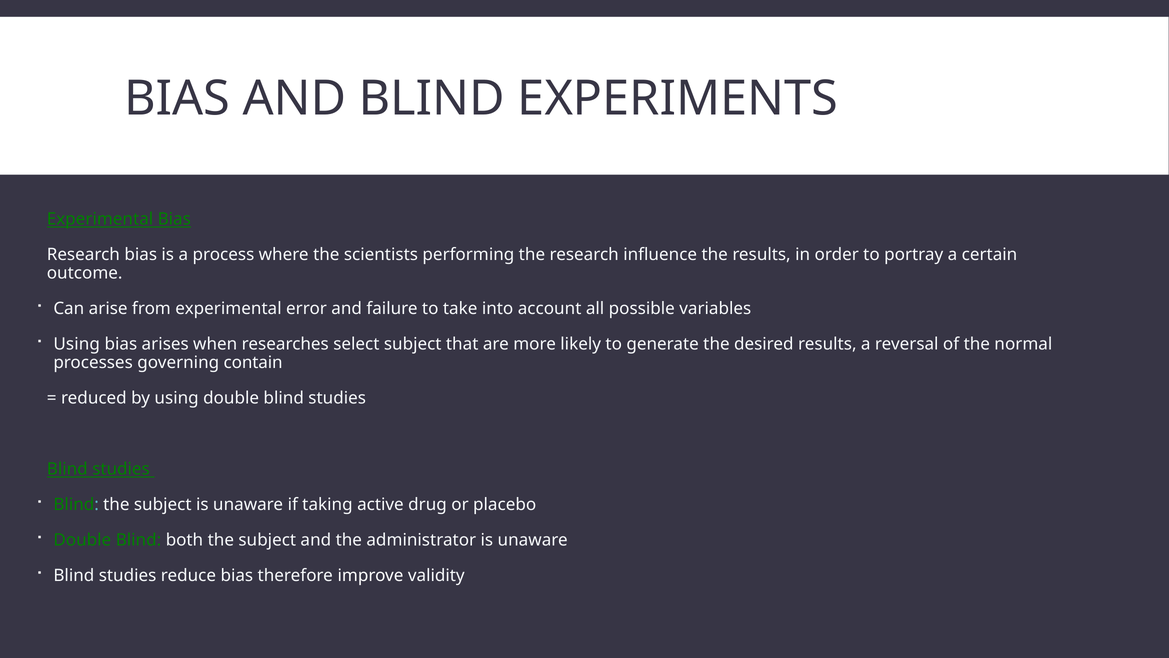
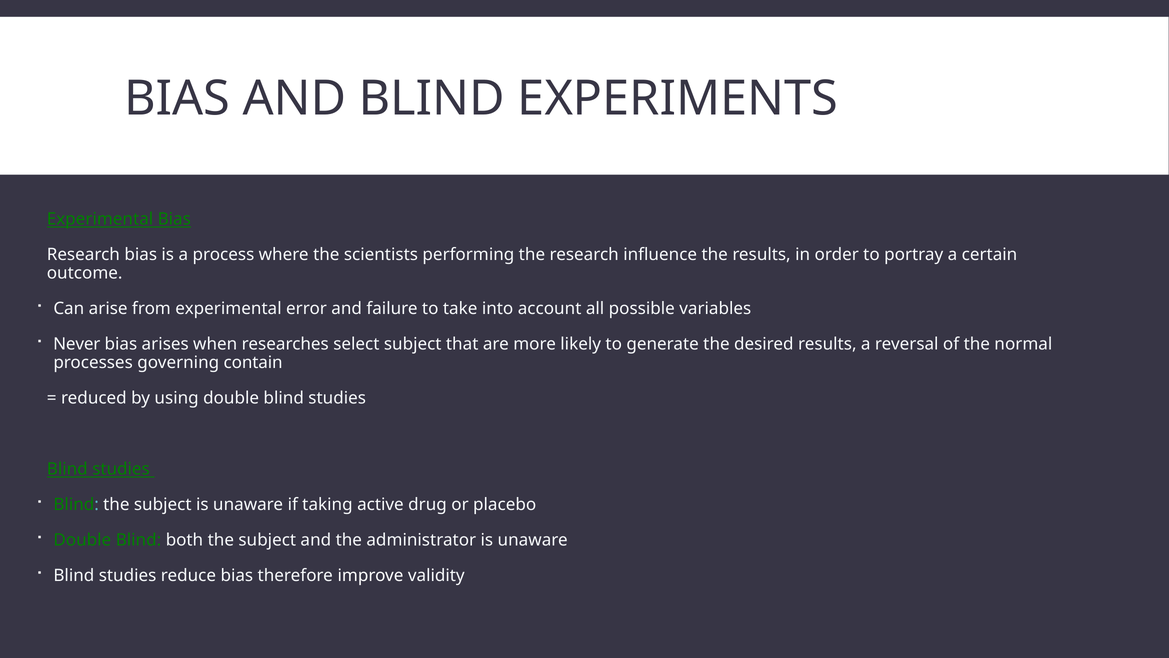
Using: Using -> Never (77, 344)
